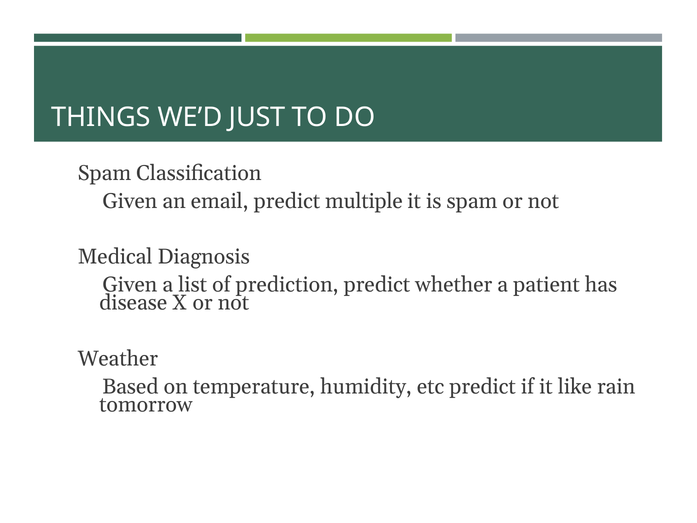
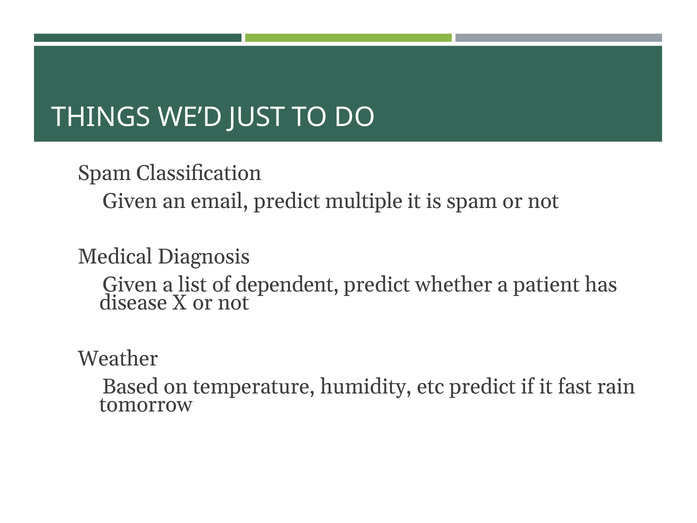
prediction: prediction -> dependent (287, 285)
like: like -> fast (575, 387)
